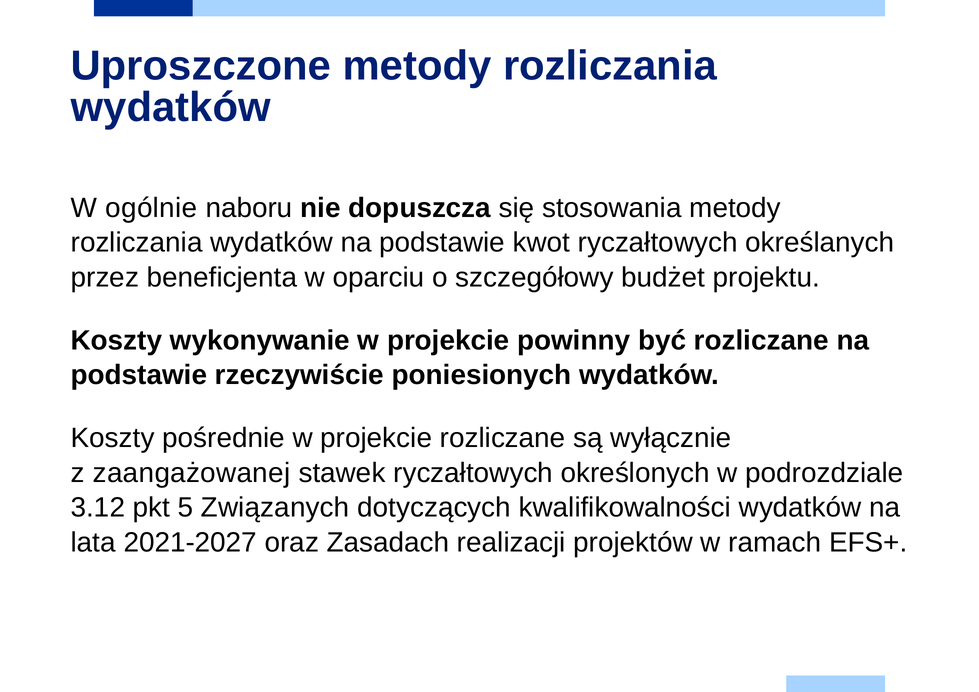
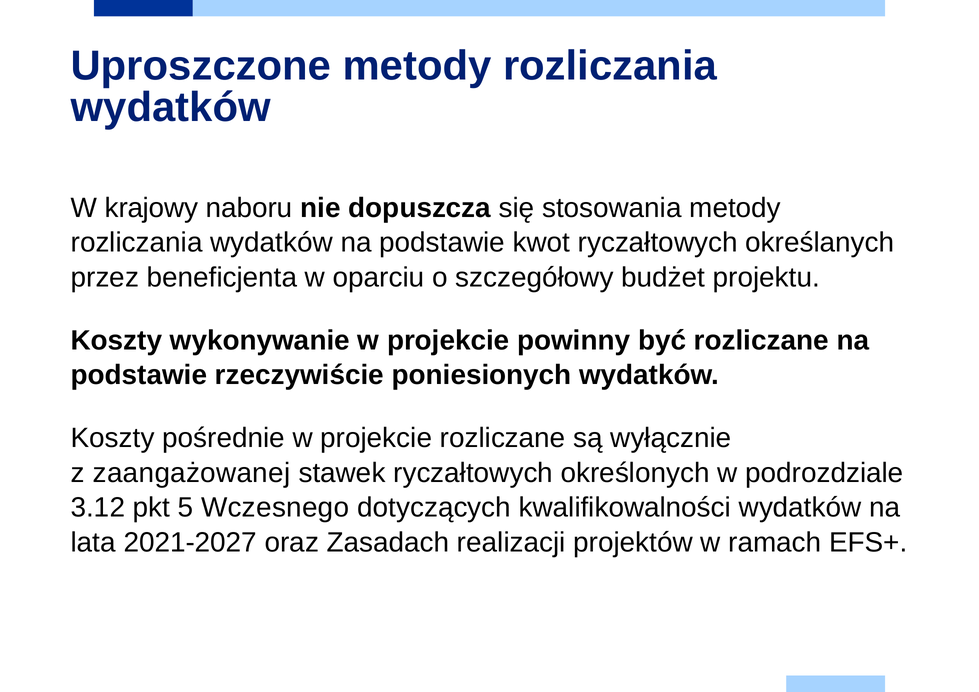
ogólnie: ogólnie -> krajowy (151, 208)
Związanych: Związanych -> Wczesnego (275, 508)
